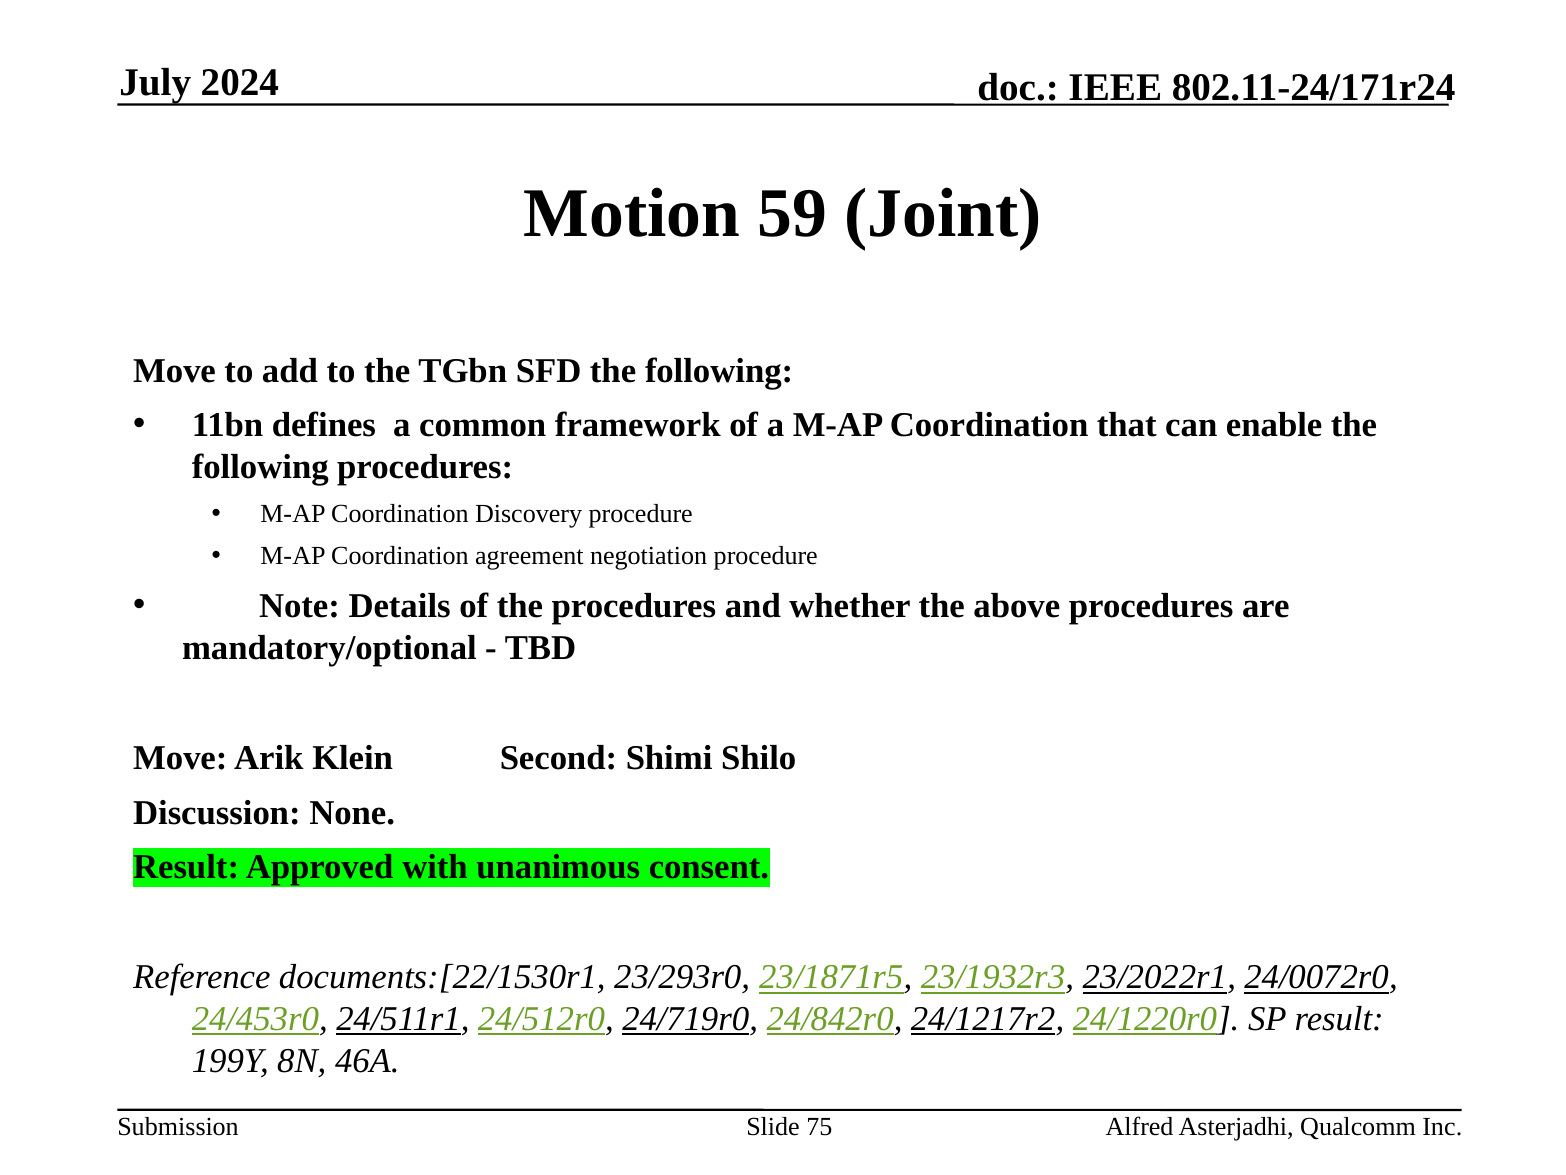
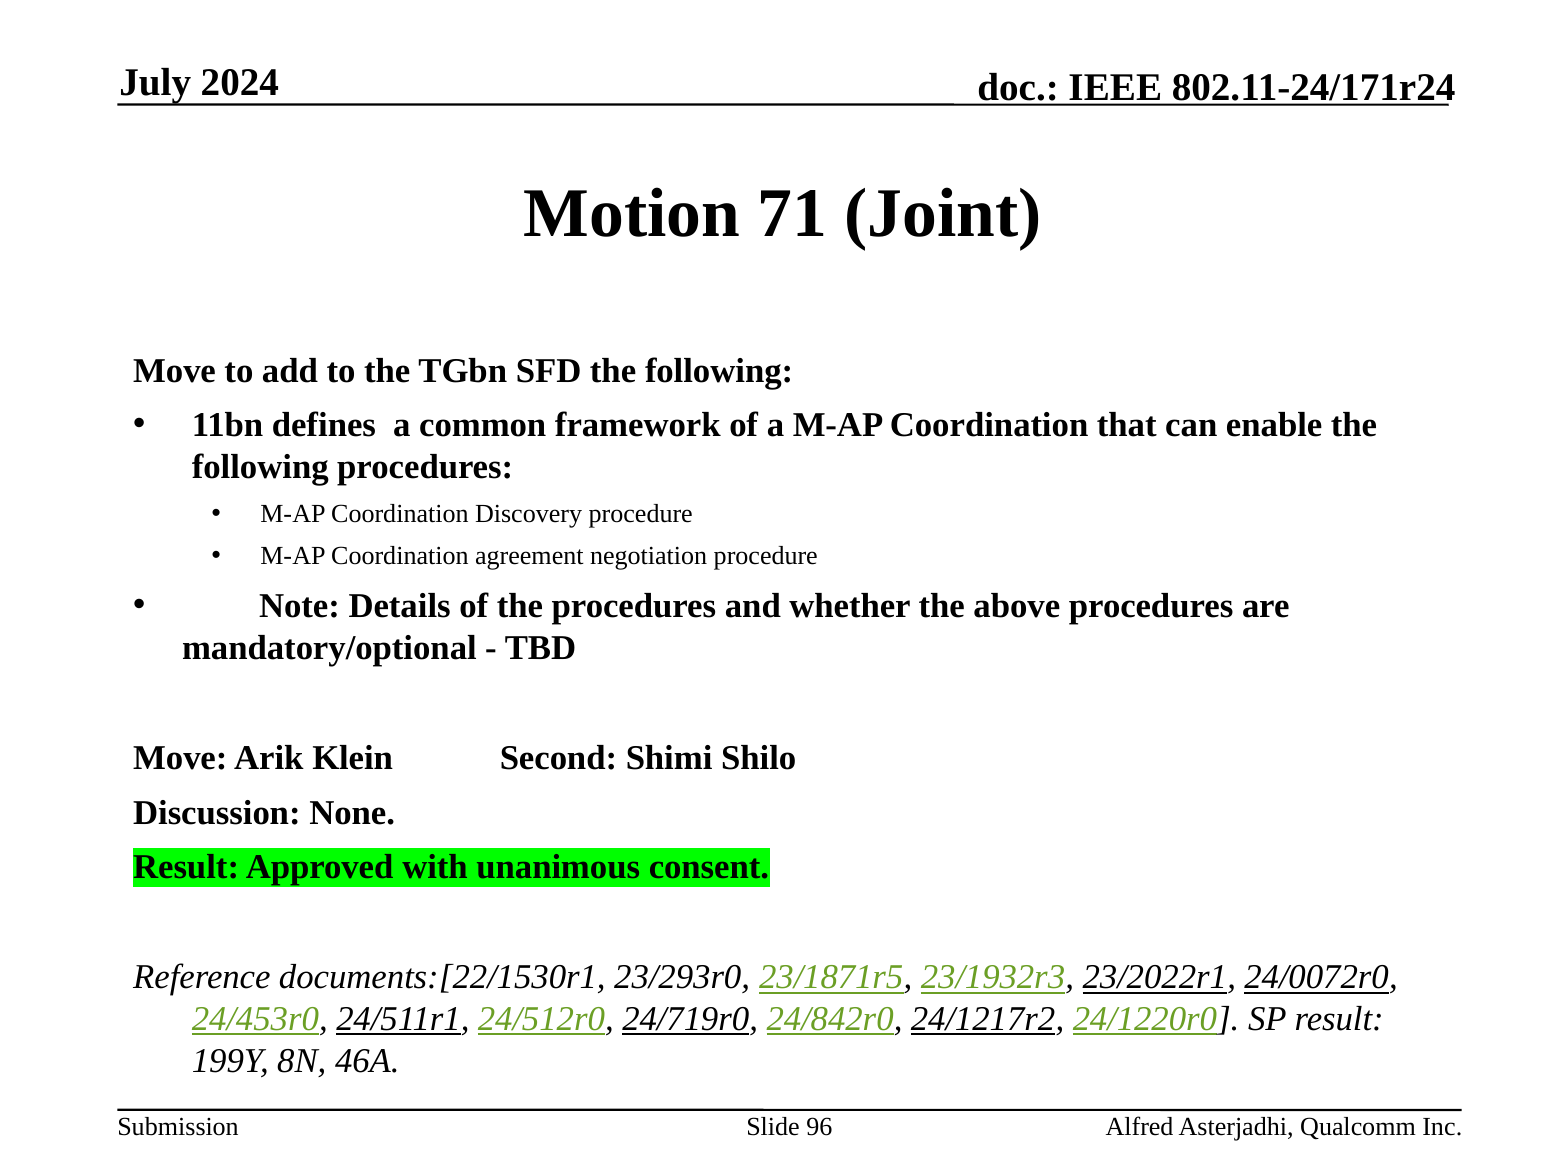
59: 59 -> 71 (792, 213)
75: 75 -> 96 (819, 1126)
